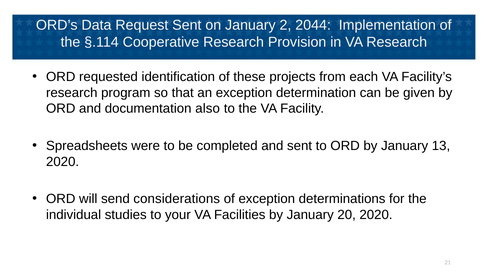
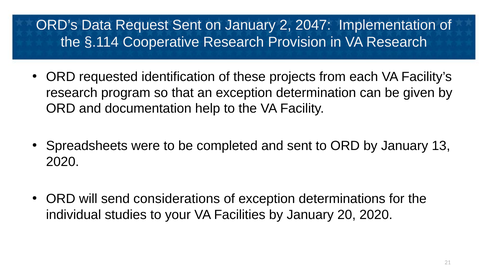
2044: 2044 -> 2047 (313, 25)
also: also -> help (208, 108)
